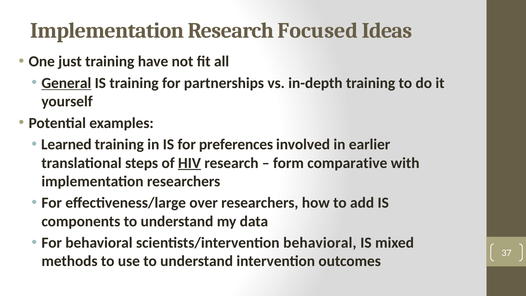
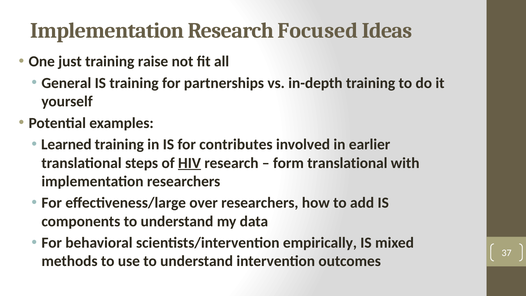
have: have -> raise (153, 62)
General underline: present -> none (66, 83)
preferences: preferences -> contributes (236, 144)
form comparative: comparative -> translational (347, 163)
scientists/intervention behavioral: behavioral -> empirically (320, 243)
